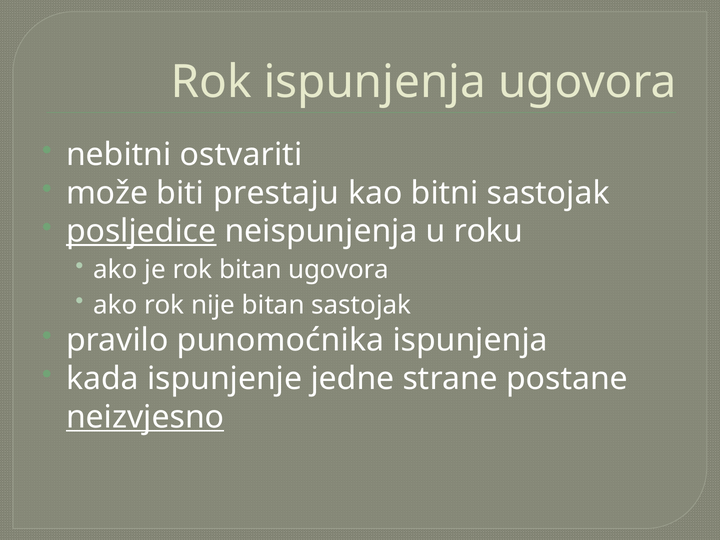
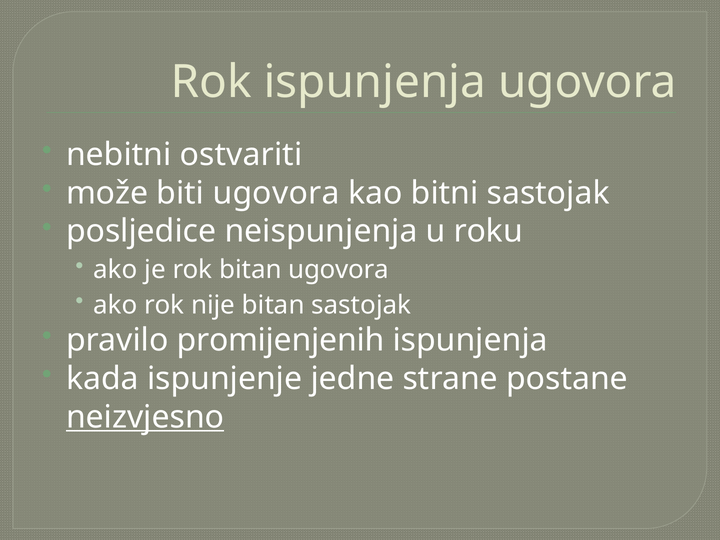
biti prestaju: prestaju -> ugovora (276, 193)
posljedice underline: present -> none (141, 231)
punomoćnika: punomoćnika -> promijenjenih (281, 340)
